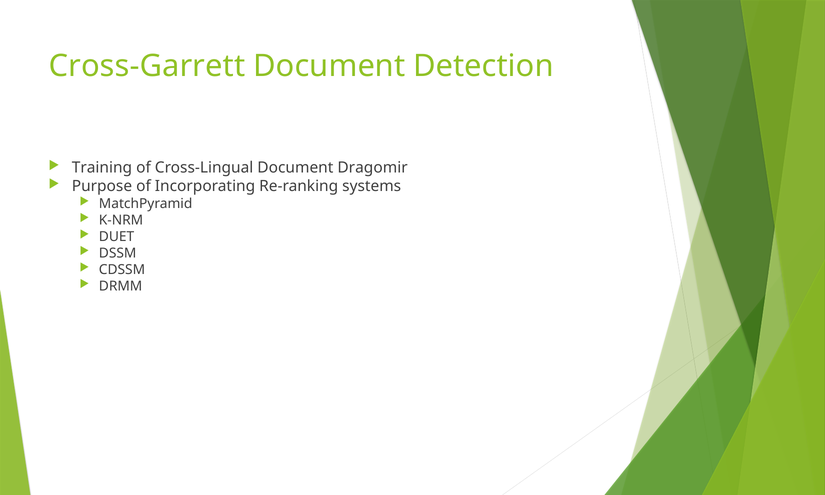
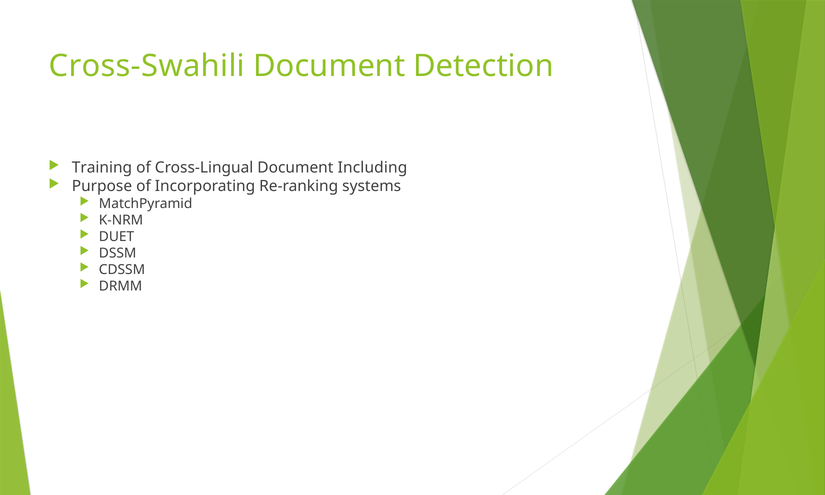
Cross-Garrett: Cross-Garrett -> Cross-Swahili (147, 66)
Dragomir: Dragomir -> Including (372, 168)
